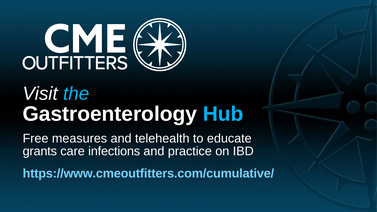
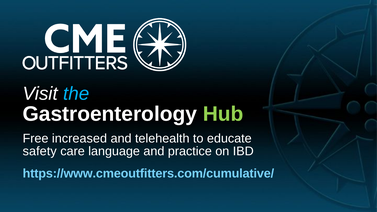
Hub colour: light blue -> light green (223, 114)
measures: measures -> increased (79, 139)
grants: grants -> safety (40, 151)
infections: infections -> language (114, 151)
